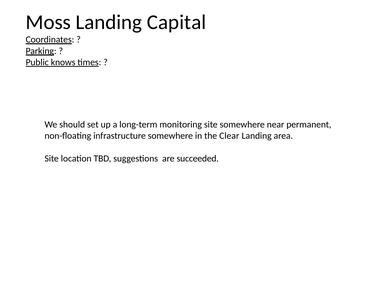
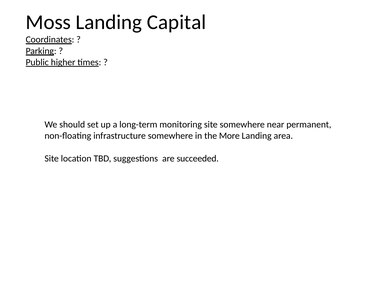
knows: knows -> higher (63, 62)
Clear: Clear -> More (229, 136)
